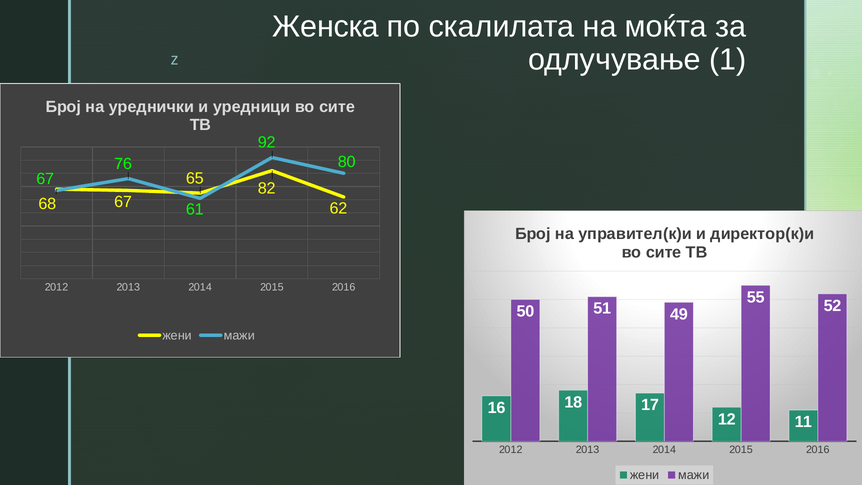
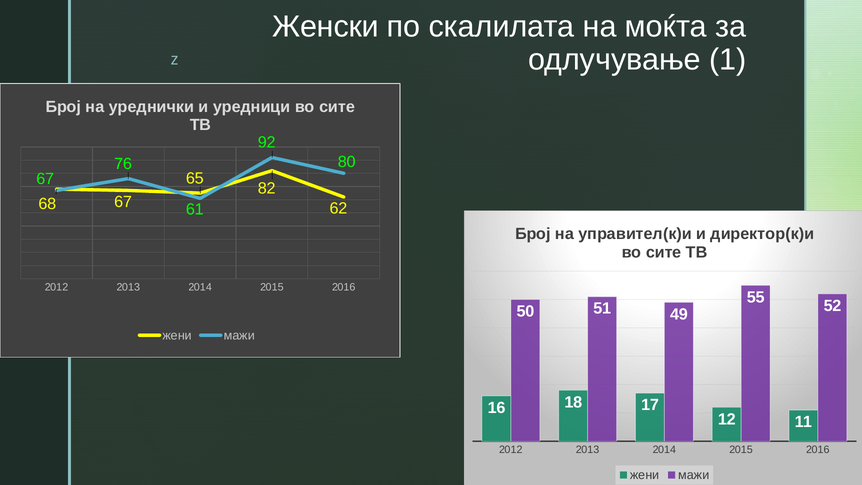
Женска: Женска -> Женски (326, 27)
